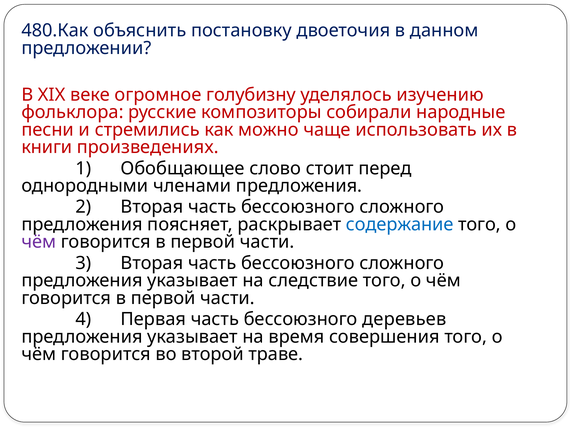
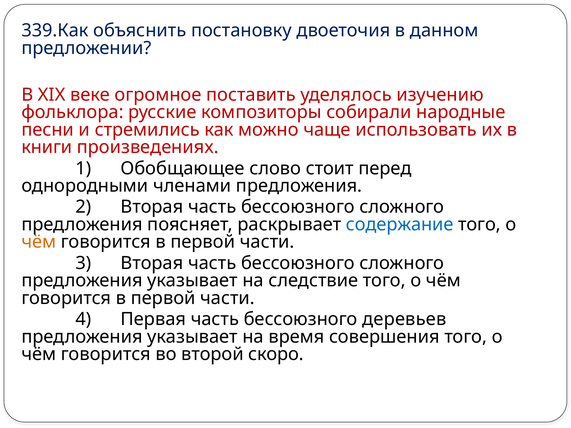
480.Как: 480.Как -> 339.Как (55, 31)
голубизну: голубизну -> поставить (251, 95)
чём colour: purple -> orange (39, 242)
траве: траве -> скоро (276, 354)
